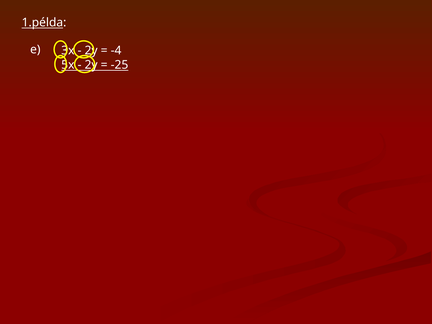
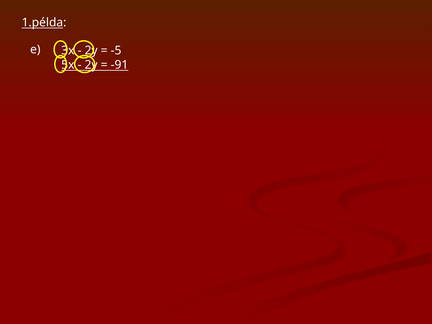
-4: -4 -> -5 (116, 51)
-25: -25 -> -91 (119, 65)
